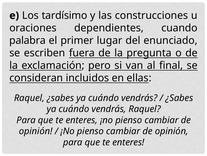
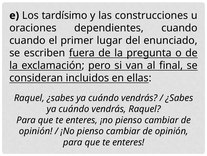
palabra: palabra -> cuando (27, 40)
